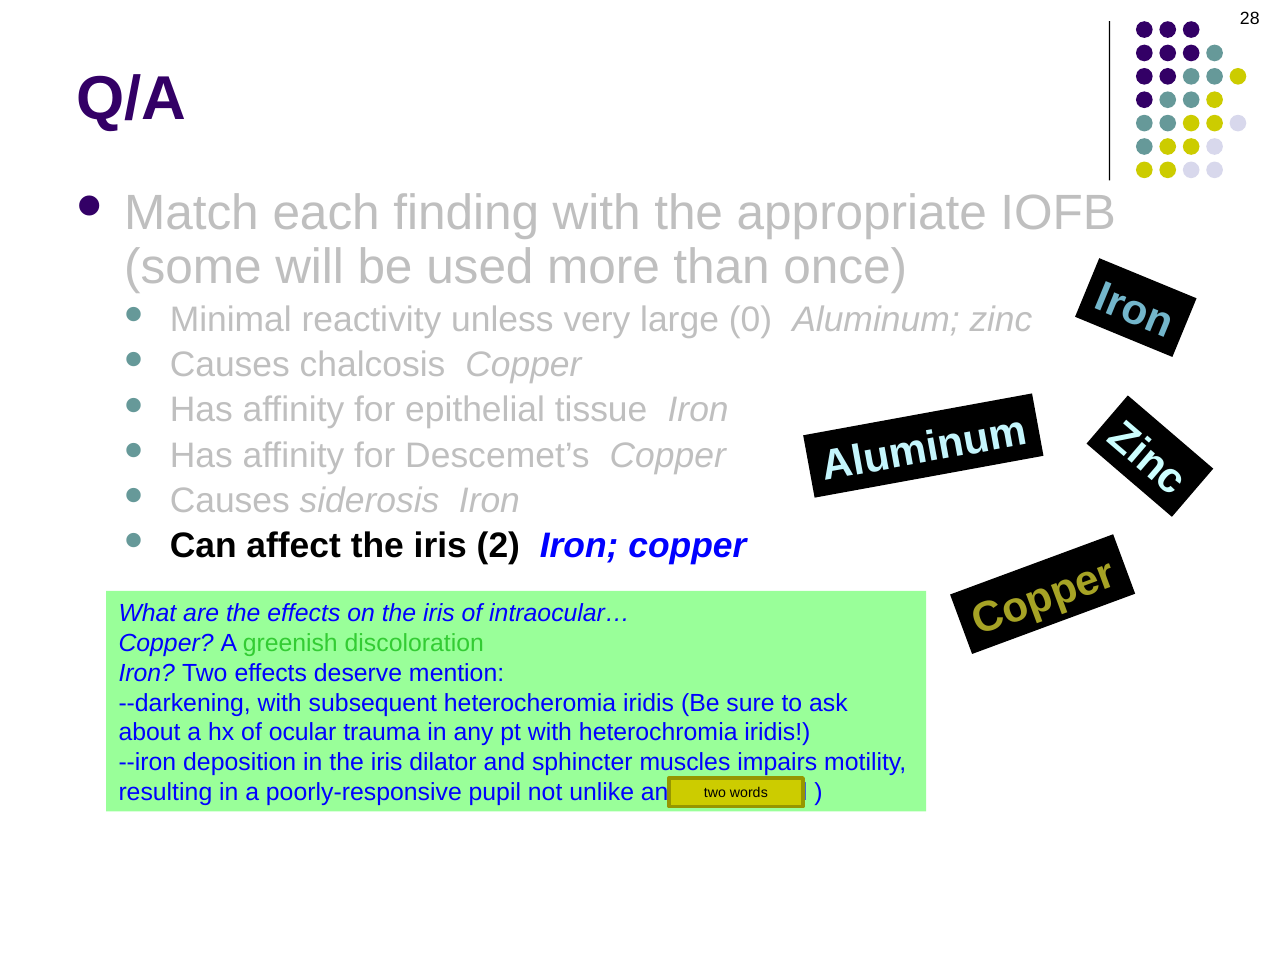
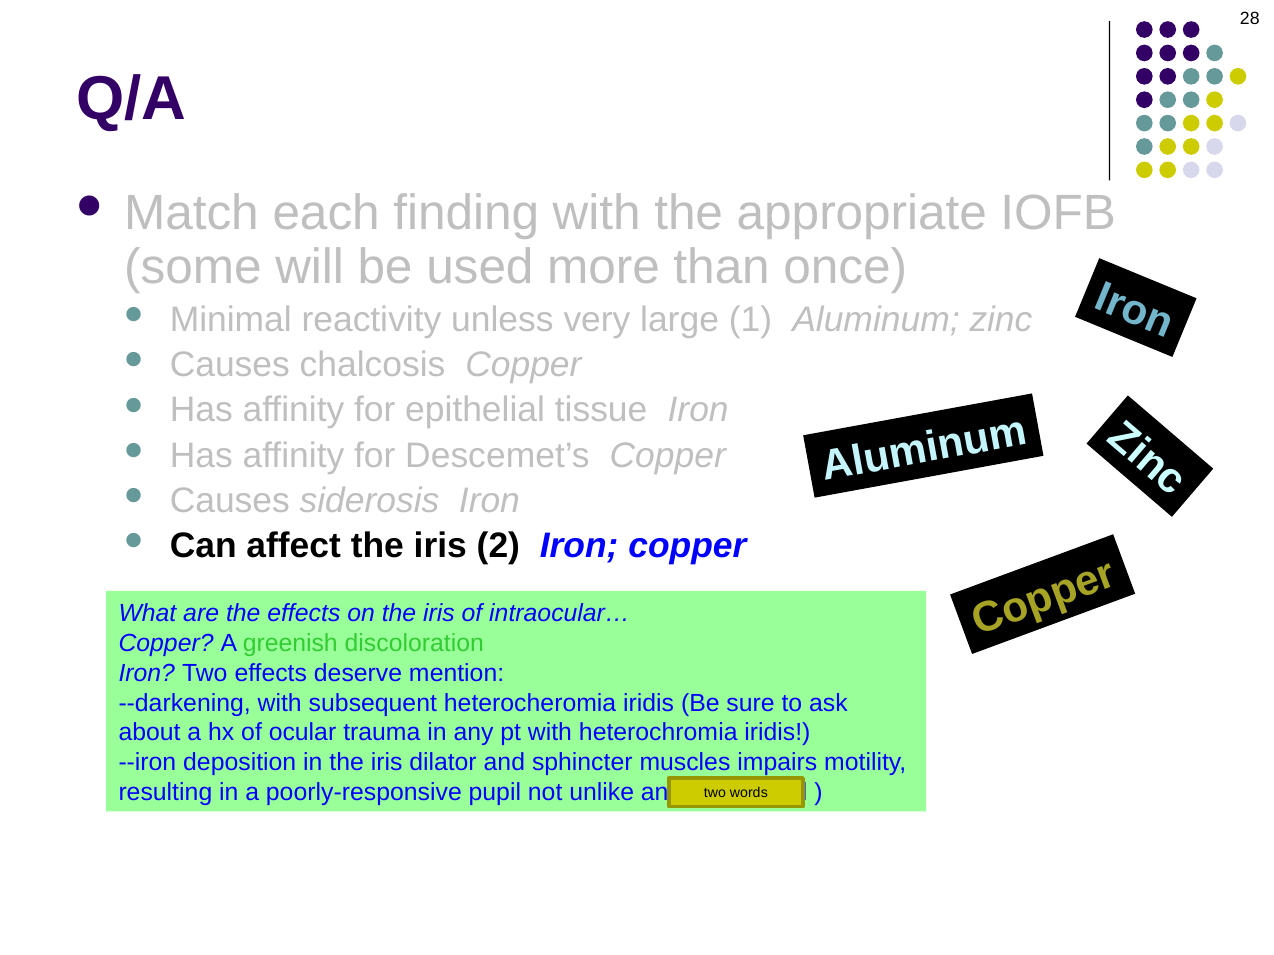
0: 0 -> 1 (750, 320)
